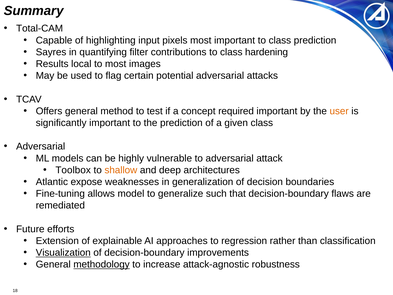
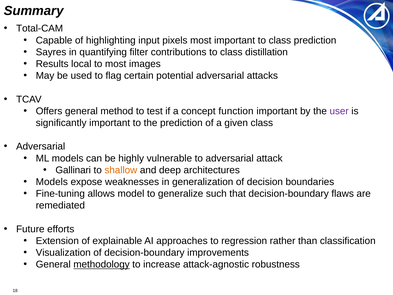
hardening: hardening -> distillation (266, 52)
required: required -> function (236, 111)
user colour: orange -> purple (339, 111)
Toolbox: Toolbox -> Gallinari (73, 170)
Atlantic: Atlantic -> Models (52, 182)
Visualization underline: present -> none (63, 252)
